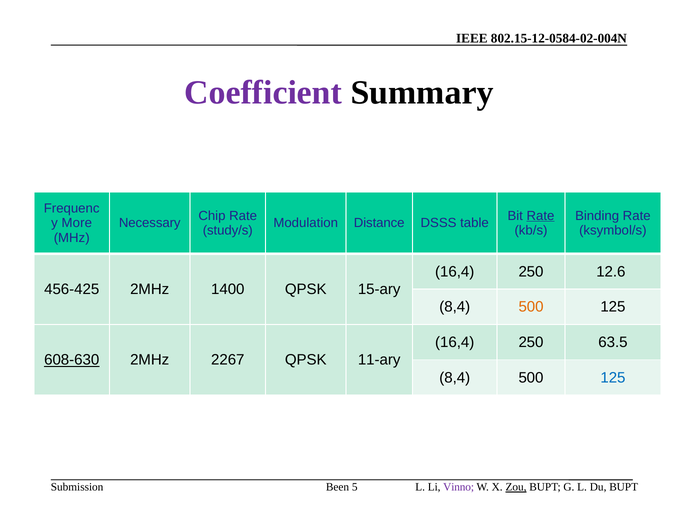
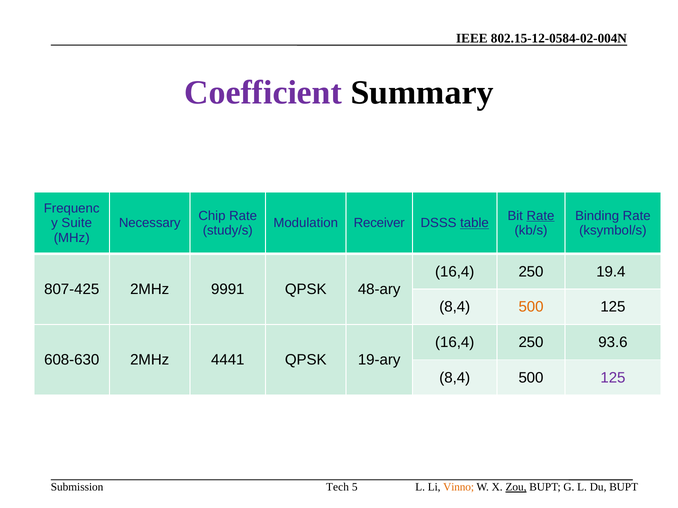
More: More -> Suite (77, 223)
Distance: Distance -> Receiver (379, 223)
table underline: none -> present (474, 223)
12.6: 12.6 -> 19.4 (611, 272)
456-425: 456-425 -> 807-425 (72, 290)
1400: 1400 -> 9991 (228, 290)
15-ary: 15-ary -> 48-ary (379, 290)
63.5: 63.5 -> 93.6 (613, 343)
608-630 underline: present -> none (72, 360)
2267: 2267 -> 4441 (228, 360)
11-ary: 11-ary -> 19-ary (379, 360)
125 colour: blue -> purple (613, 378)
Been: Been -> Tech (337, 488)
Vinno colour: purple -> orange (459, 488)
